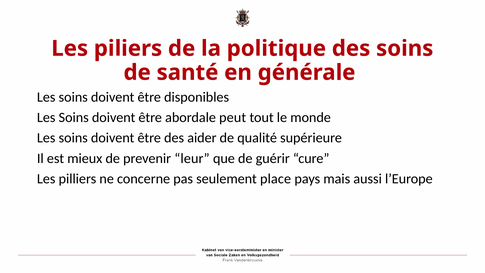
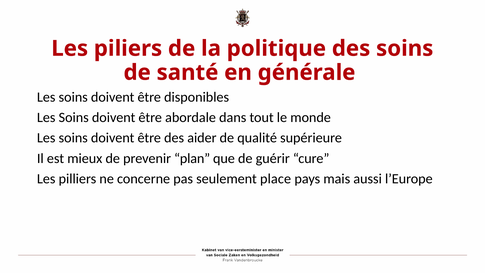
peut: peut -> dans (233, 118)
leur: leur -> plan (192, 158)
